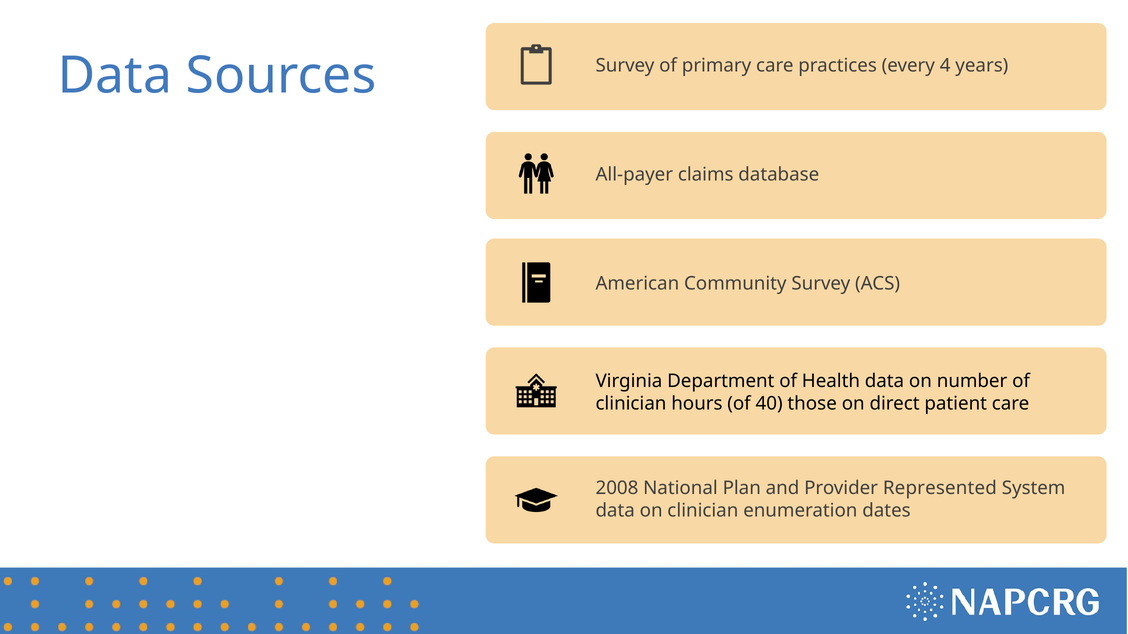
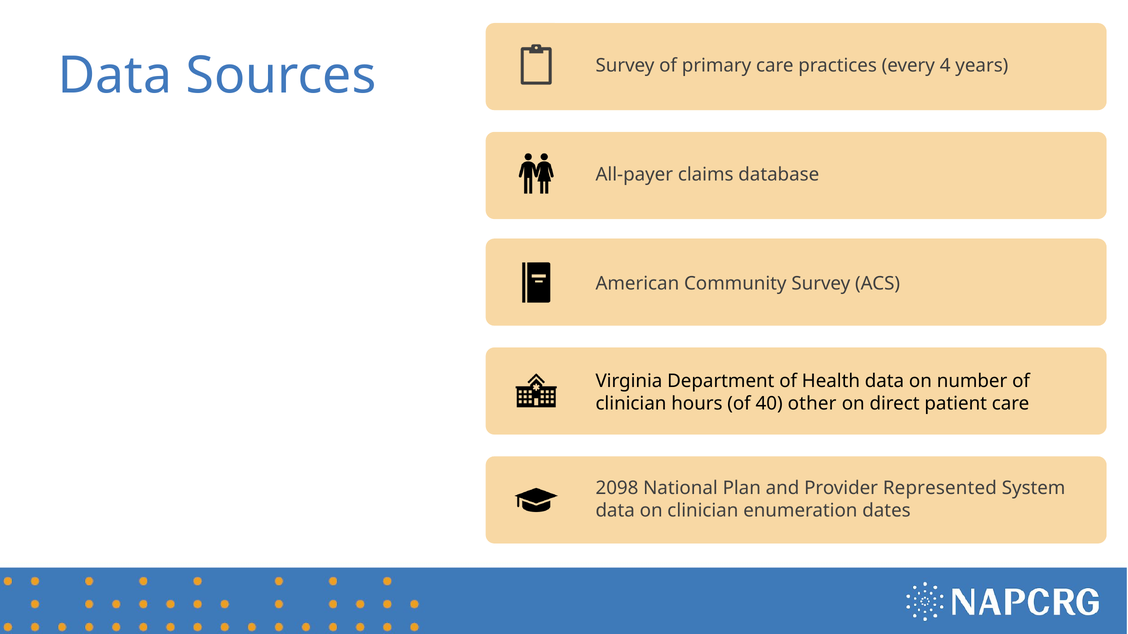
those: those -> other (812, 404)
2008: 2008 -> 2098 (617, 489)
